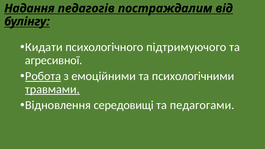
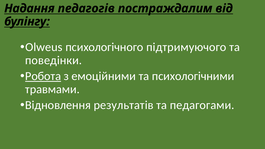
Кидати: Кидати -> Olweus (44, 47)
агресивної: агресивної -> поведінки (54, 60)
травмами underline: present -> none (52, 89)
середовищі: середовищі -> результатів (124, 105)
